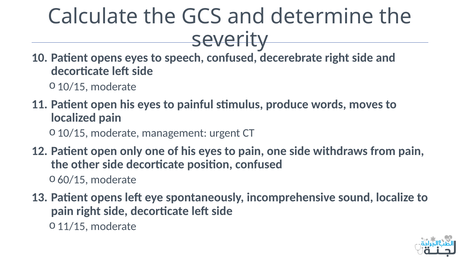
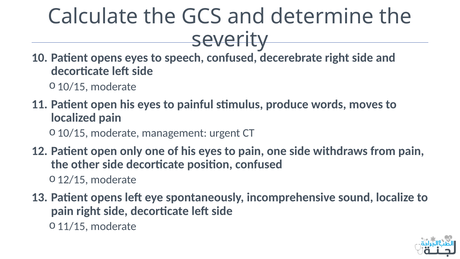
60/15: 60/15 -> 12/15 (73, 180)
